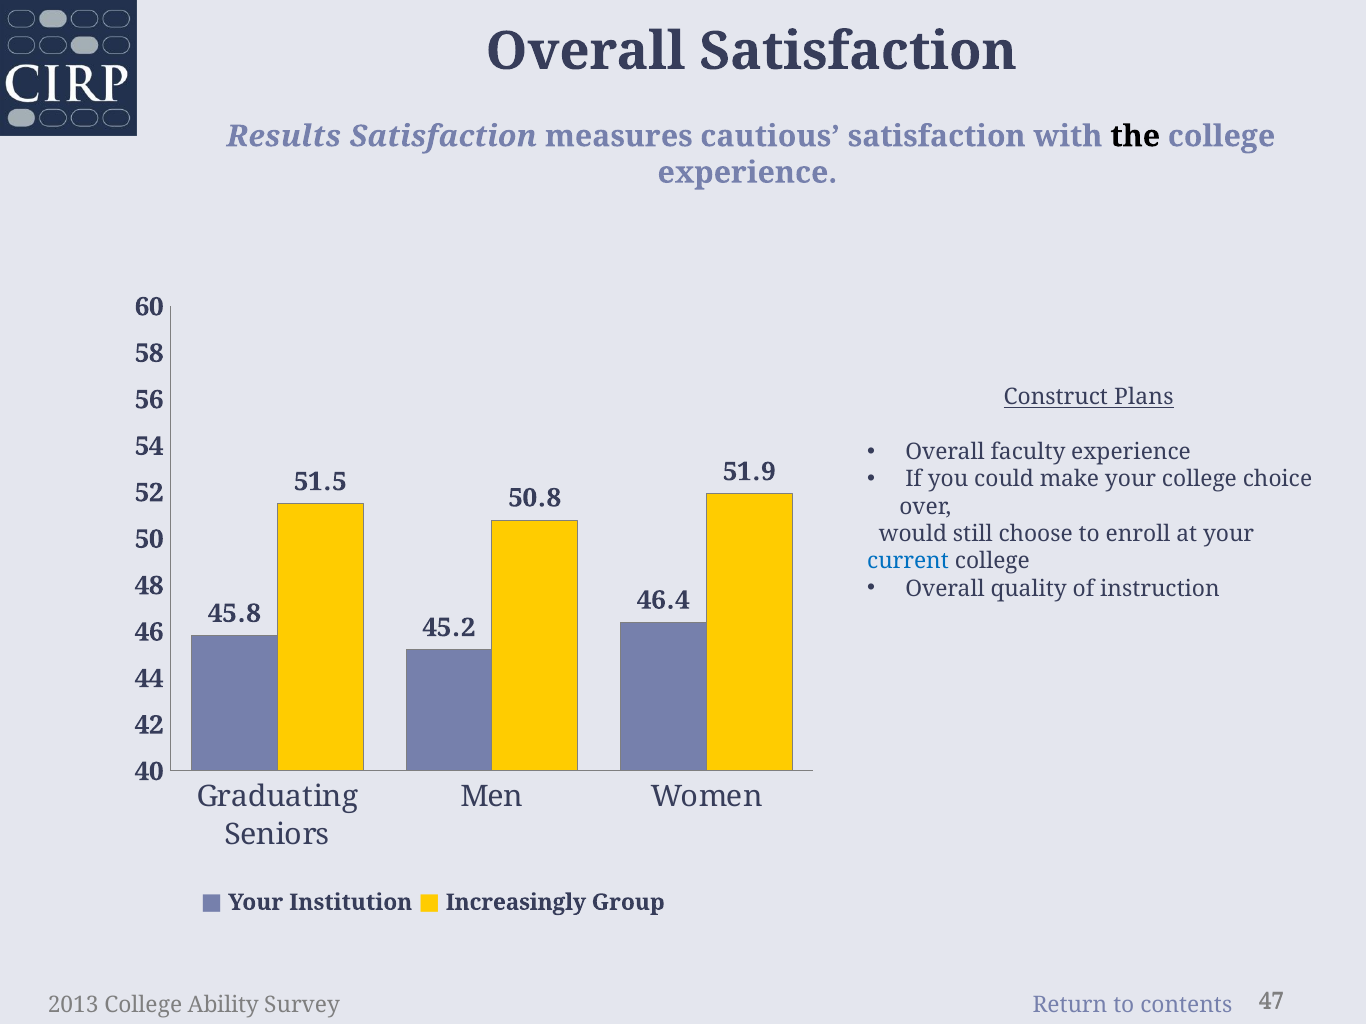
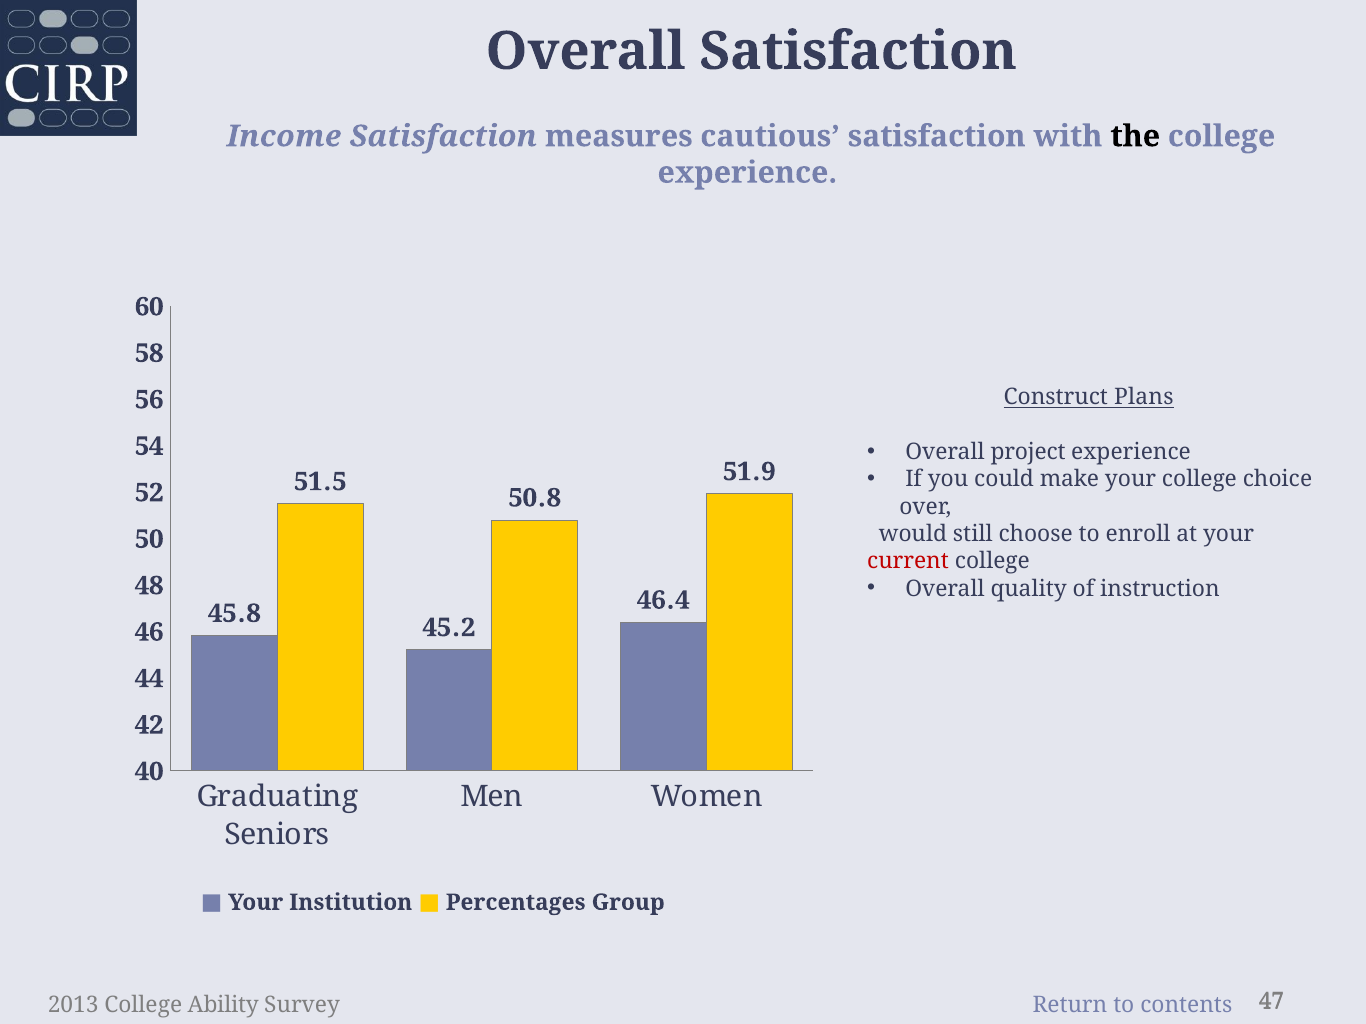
Results: Results -> Income (284, 136)
faculty: faculty -> project (1028, 452)
current colour: blue -> red (908, 561)
Increasingly: Increasingly -> Percentages (516, 903)
